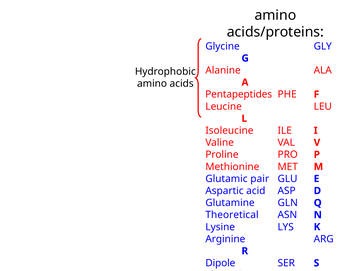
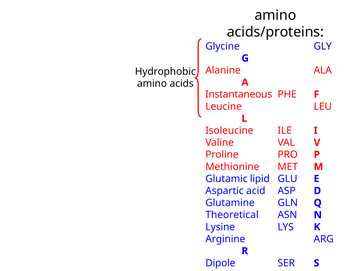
Pentapeptides: Pentapeptides -> Instantaneous (239, 94)
pair: pair -> lipid (260, 179)
